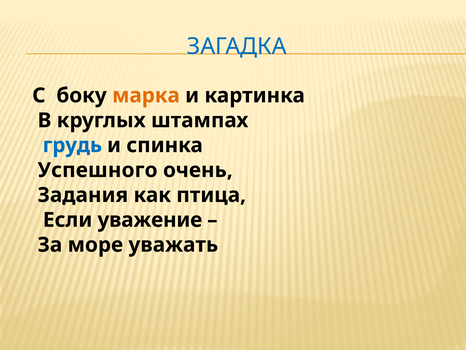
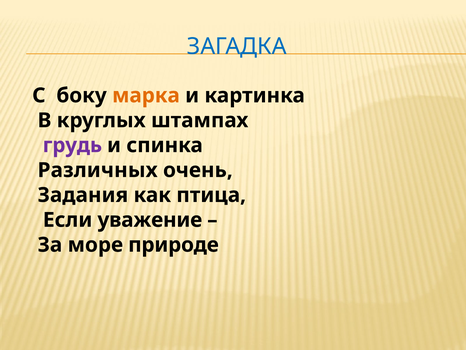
грудь colour: blue -> purple (72, 145)
Успешного: Успешного -> Различных (98, 170)
уважать: уважать -> природе (173, 245)
